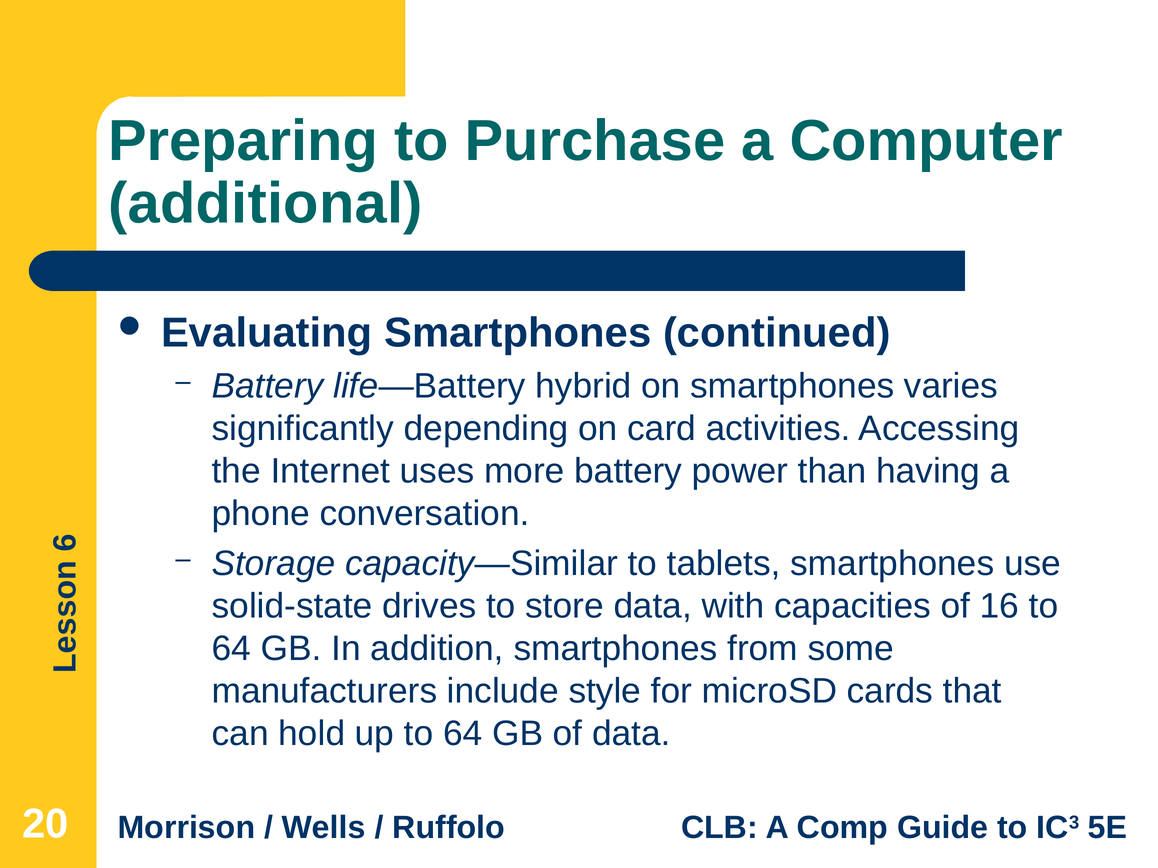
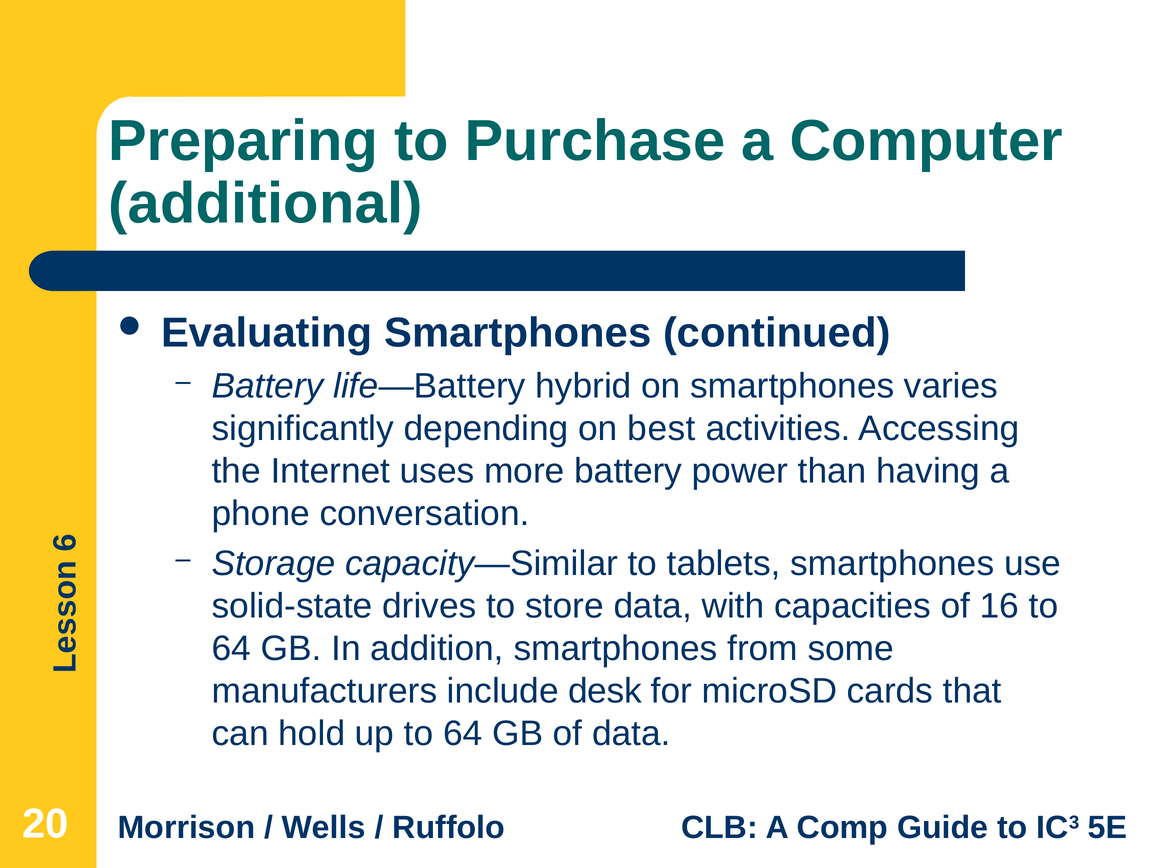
card: card -> best (661, 429)
style: style -> desk (605, 691)
